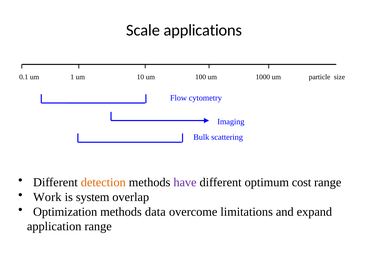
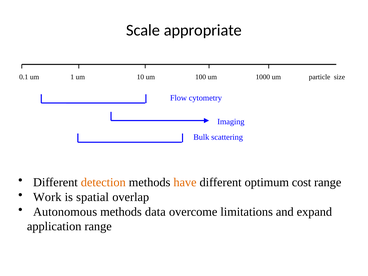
applications: applications -> appropriate (203, 30)
have colour: purple -> orange (185, 182)
system: system -> spatial (93, 197)
Optimization: Optimization -> Autonomous (65, 212)
